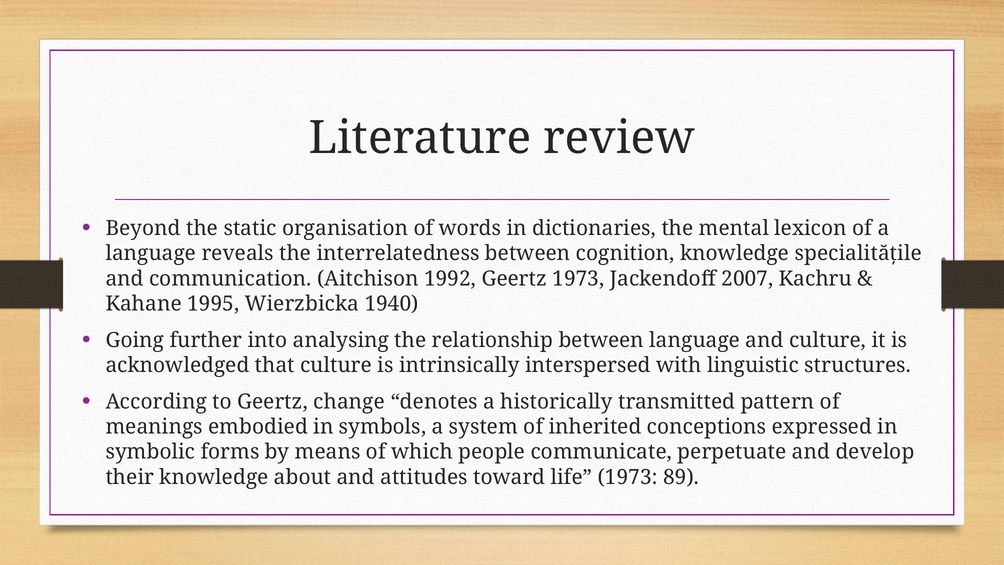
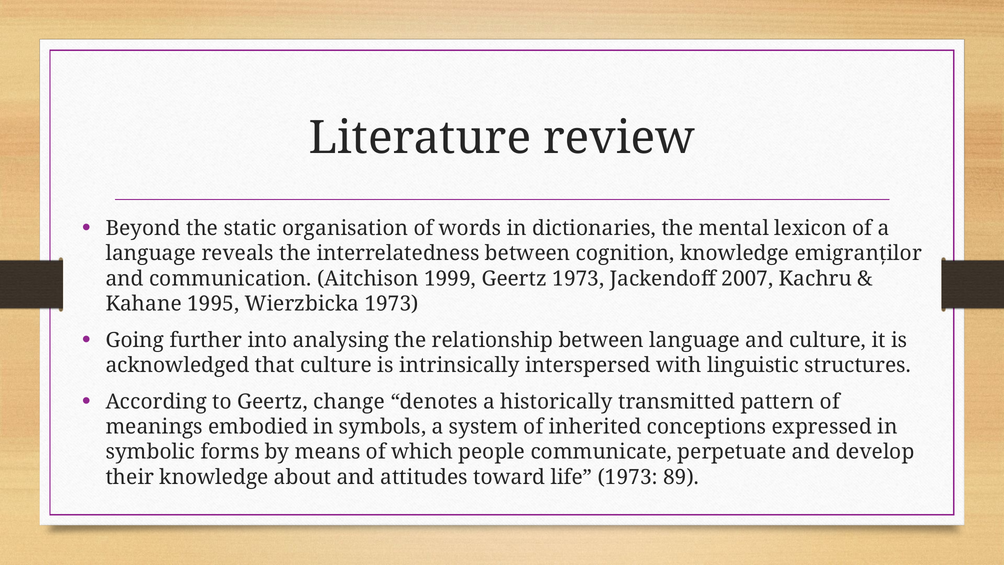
specialitățile: specialitățile -> emigranților (858, 253)
1992: 1992 -> 1999 (450, 279)
Wierzbicka 1940: 1940 -> 1973 (392, 304)
